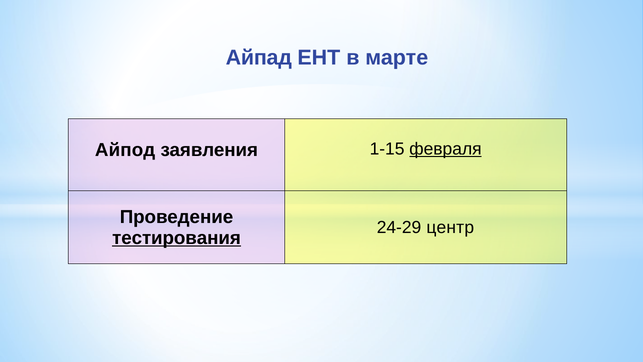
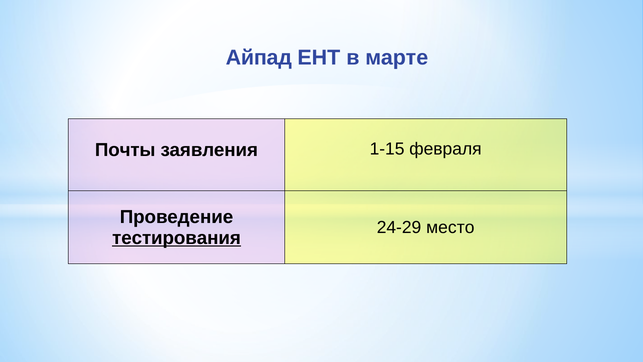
Айпод: Айпод -> Почты (125, 150)
февраля underline: present -> none (445, 149)
центр: центр -> место (450, 227)
